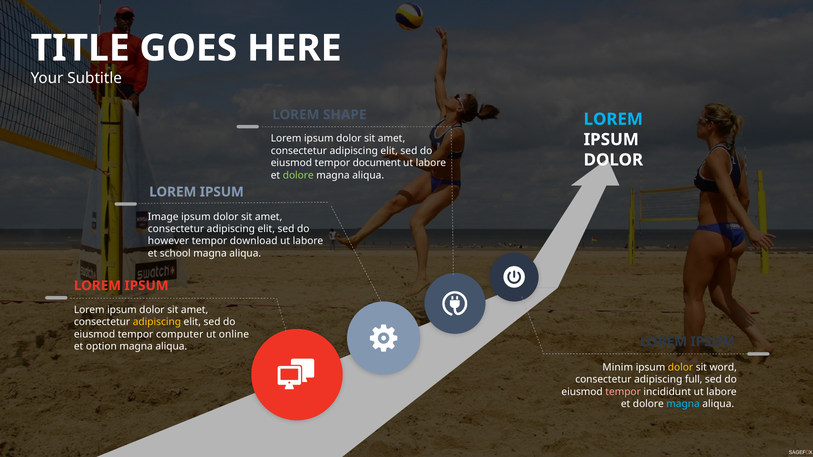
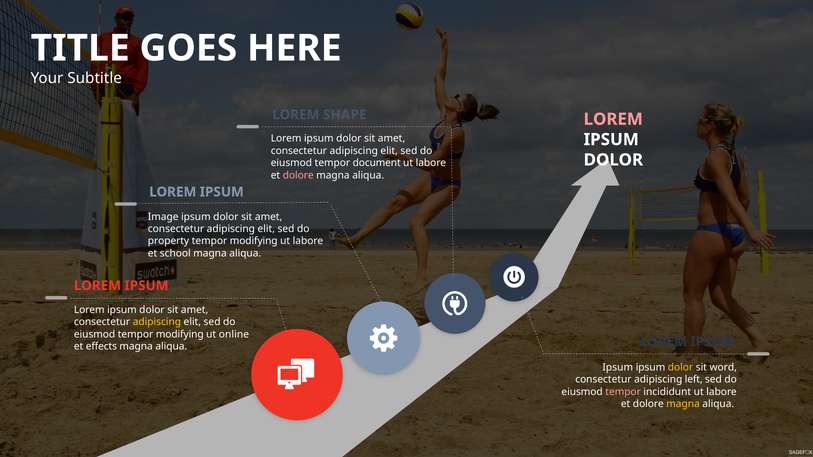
LOREM colour: light blue -> pink (613, 119)
dolore colour: light green -> pink (298, 175)
however: however -> property (169, 241)
download: download -> modifying (254, 241)
eiusmod tempor computer: computer -> modifying (180, 335)
option: option -> effects (101, 347)
Minim: Minim -> Ipsum (618, 368)
full: full -> left (694, 380)
magna colour: light blue -> yellow (683, 404)
